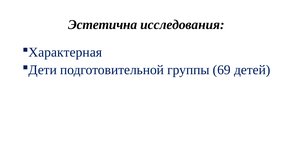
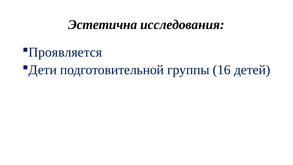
Характерная: Характерная -> Проявляется (65, 52)
69: 69 -> 16 (222, 70)
